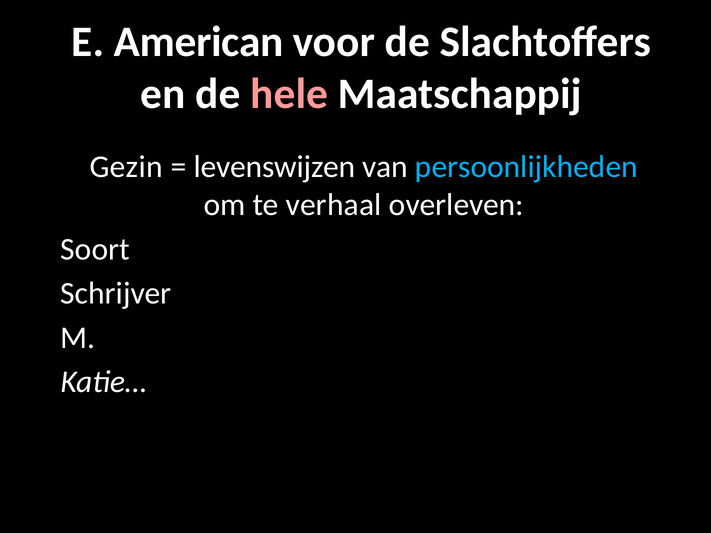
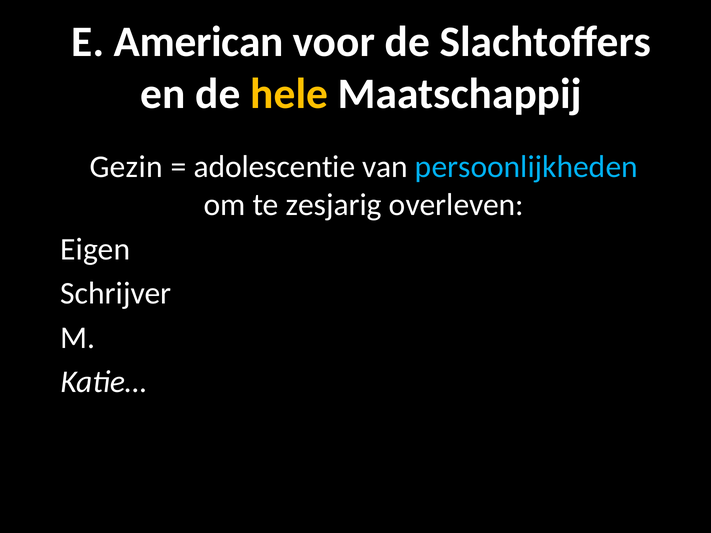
hele colour: pink -> yellow (289, 94)
levenswijzen: levenswijzen -> adolescentie (274, 167)
verhaal: verhaal -> zesjarig (334, 205)
Soort: Soort -> Eigen (95, 249)
